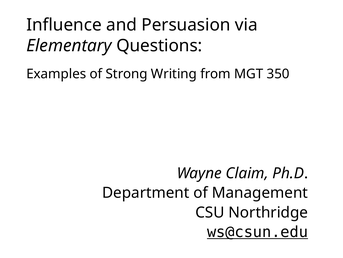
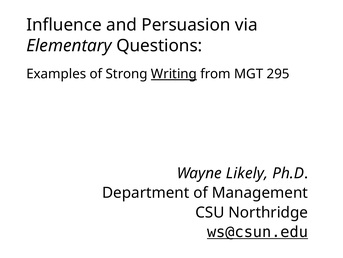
Writing underline: none -> present (174, 74)
350: 350 -> 295 (278, 74)
Claim: Claim -> Likely (247, 173)
